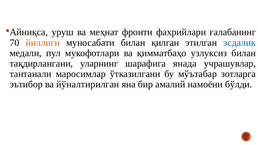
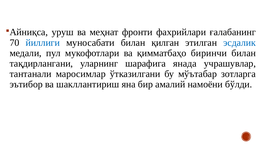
йиллиги colour: orange -> blue (43, 43)
узлуксиз: узлуксиз -> биринчи (209, 53)
йўналтирилган: йўналтирилган -> шакллантириш (88, 84)
